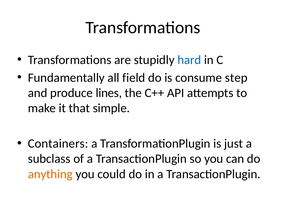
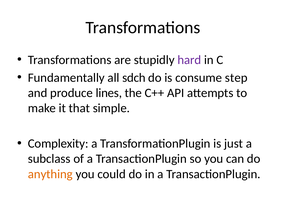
hard colour: blue -> purple (189, 60)
field: field -> sdch (134, 78)
Containers: Containers -> Complexity (58, 144)
